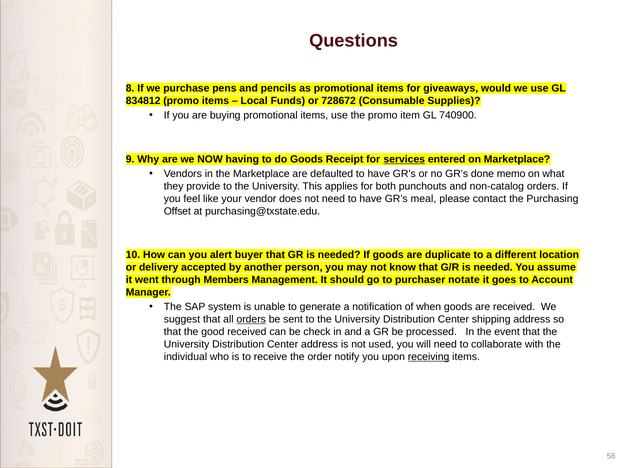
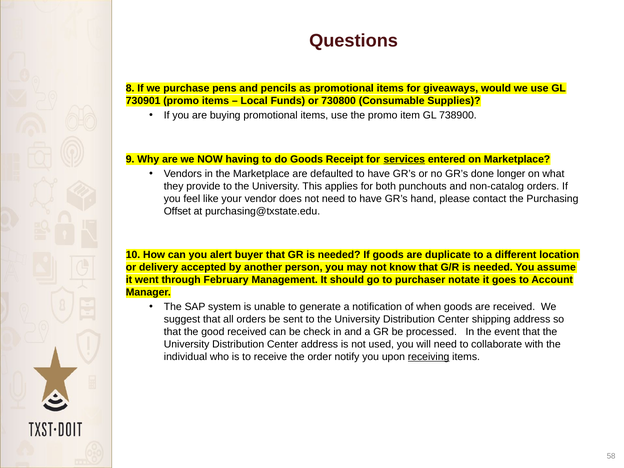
834812: 834812 -> 730901 (143, 101)
728672: 728672 -> 730800 (339, 101)
740900: 740900 -> 738900 (458, 115)
memo: memo -> longer (511, 174)
meal: meal -> hand (424, 199)
Members: Members -> February (226, 280)
orders underline: present -> none (251, 319)
